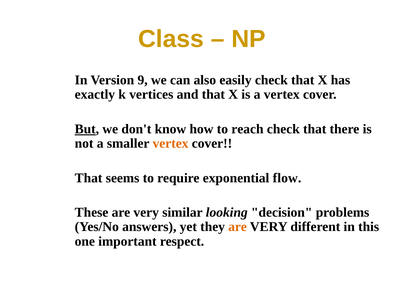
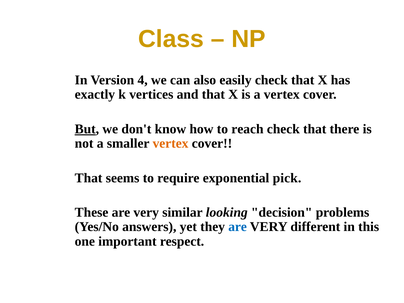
9: 9 -> 4 (143, 80)
flow: flow -> pick (287, 178)
are colour: orange -> blue (238, 227)
